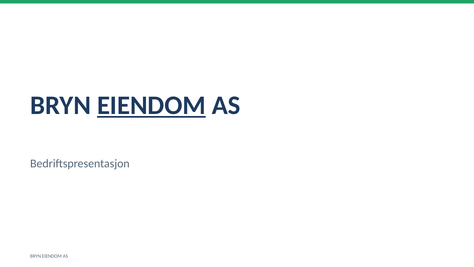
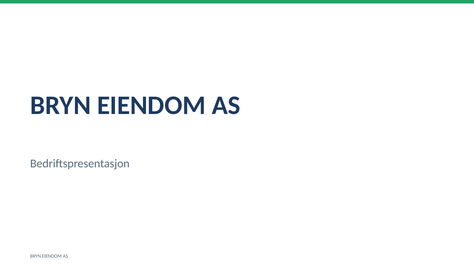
EIENDOM underline: present -> none (151, 105)
